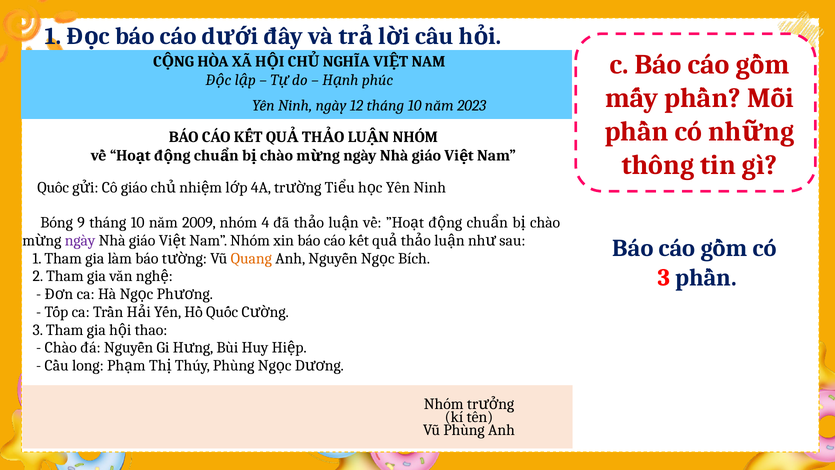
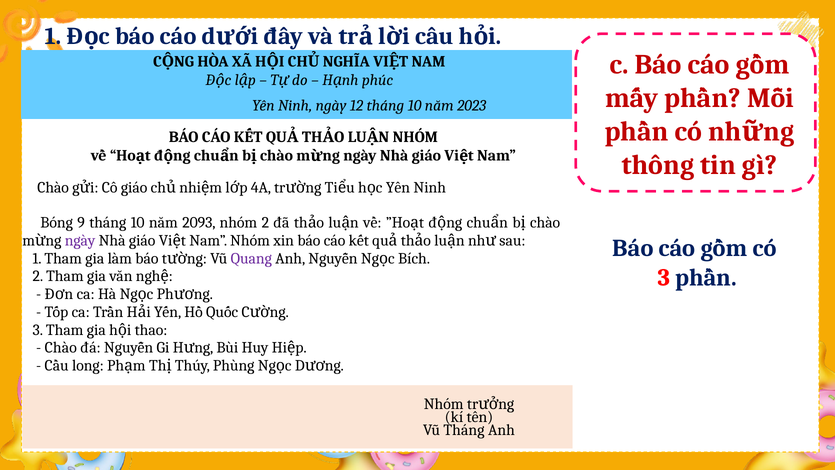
Quốc: Quốc -> Chào (53, 188)
2009: 2009 -> 2093 (199, 223)
nhóm 4: 4 -> 2 (265, 223)
Quang colour: orange -> purple (251, 258)
Vũ Phùng: Phùng -> Tháng (464, 430)
